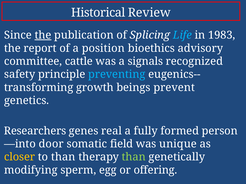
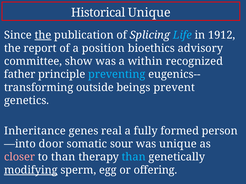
Historical Review: Review -> Unique (149, 13)
1983: 1983 -> 1912 (222, 35)
cattle: cattle -> show (79, 61)
signals: signals -> within (145, 61)
safety: safety -> father (20, 75)
growth: growth -> outside (95, 88)
Researchers: Researchers -> Inheritance (35, 131)
field: field -> sour (122, 144)
closer colour: yellow -> pink (20, 157)
than colour: light green -> light blue (134, 157)
modifying underline: none -> present (31, 171)
